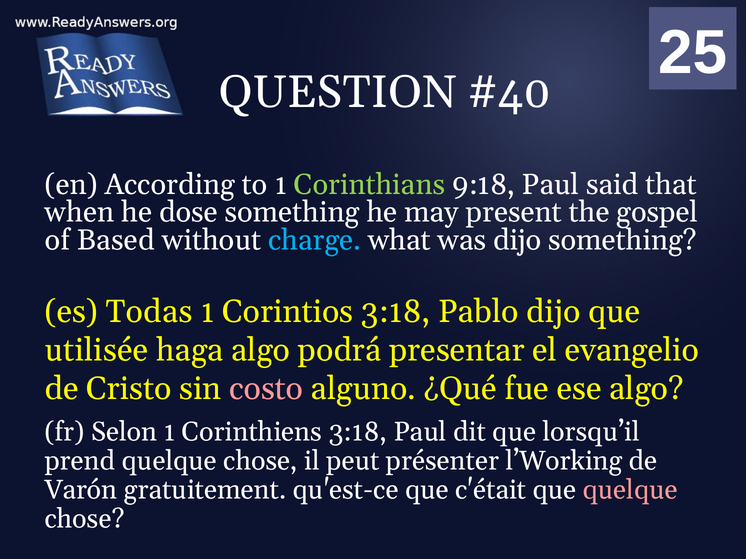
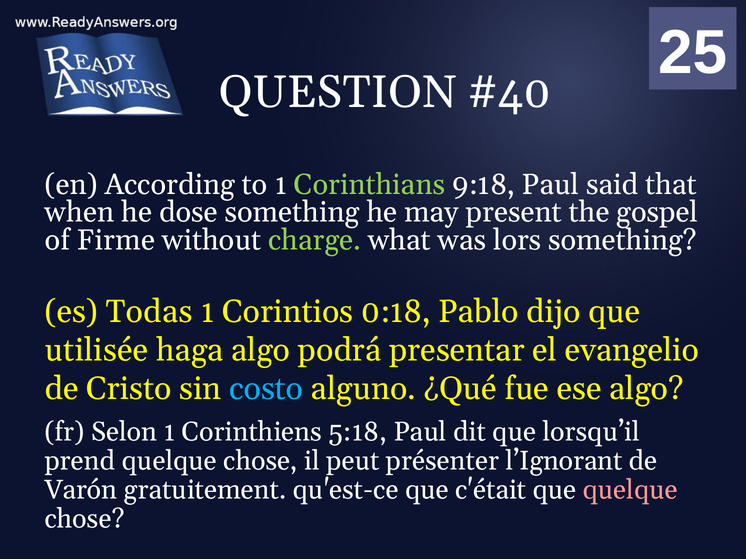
Based: Based -> Firme (116, 240)
charge colour: light blue -> light green (315, 240)
was dijo: dijo -> lors (517, 240)
Corintios 3:18: 3:18 -> 0:18 (396, 312)
costo colour: pink -> light blue (266, 389)
Corinthiens 3:18: 3:18 -> 5:18 (358, 432)
l’Working: l’Working -> l’Ignorant (564, 461)
